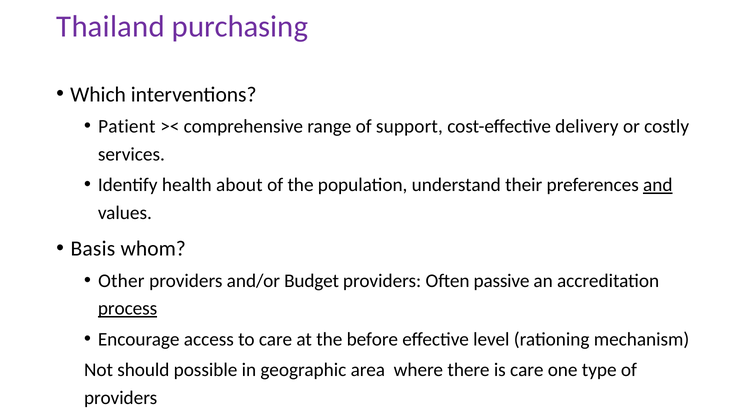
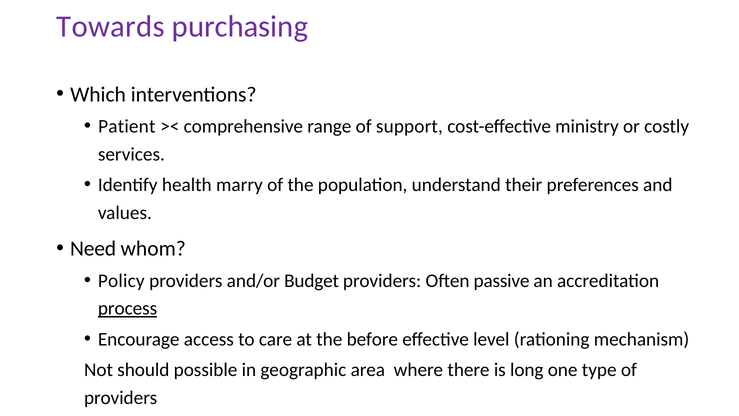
Thailand: Thailand -> Towards (111, 26)
delivery: delivery -> ministry (587, 126)
about: about -> marry (239, 185)
and underline: present -> none (658, 185)
Basis: Basis -> Need (93, 249)
Other: Other -> Policy (121, 281)
is care: care -> long (527, 370)
